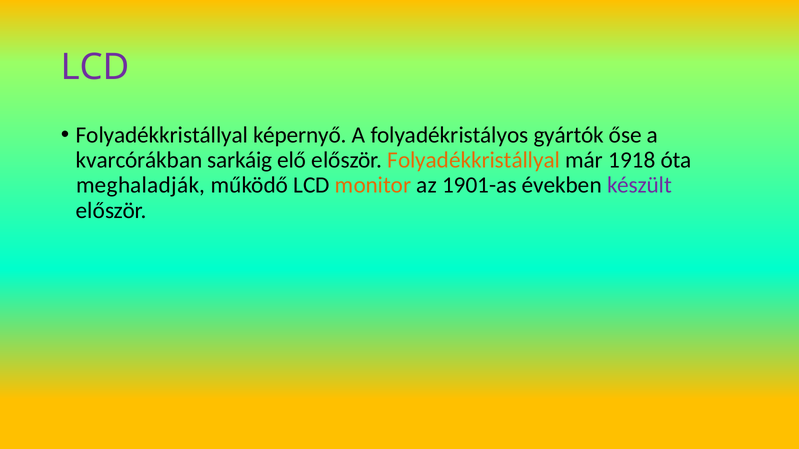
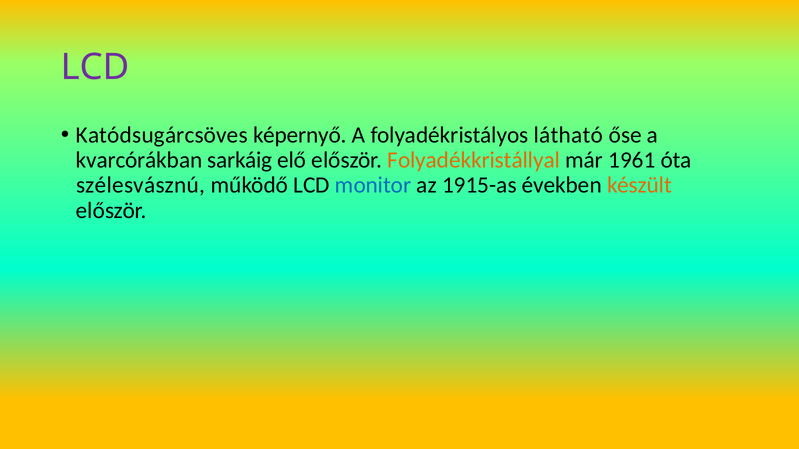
Folyadékkristállyal: Folyadékkristállyal -> Katódsugárcsöves (162, 135)
gyártók: gyártók -> látható (568, 135)
1918: 1918 -> 1961 (632, 160)
meghaladják: meghaladják -> szélesvásznú (141, 185)
monitor colour: orange -> blue (373, 185)
1901-as: 1901-as -> 1915-as (479, 185)
készült colour: purple -> orange (640, 185)
